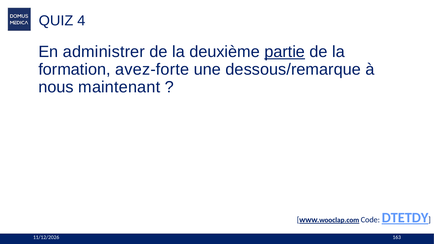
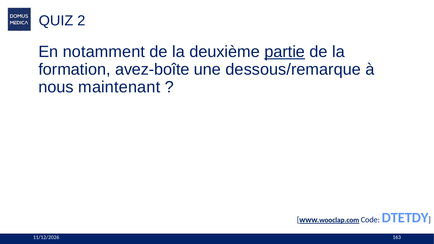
4: 4 -> 2 (81, 21)
administrer: administrer -> notamment (104, 52)
avez-forte: avez-forte -> avez-boîte (152, 69)
DTETDY underline: present -> none (405, 218)
